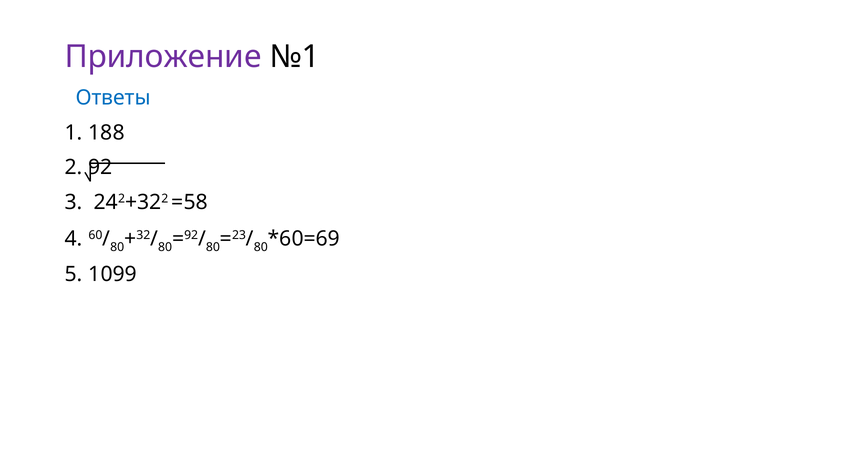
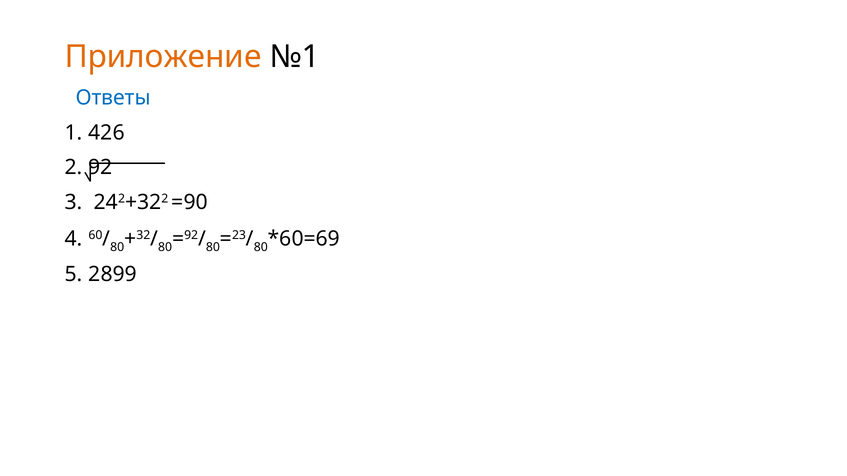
Приложение colour: purple -> orange (163, 57)
188: 188 -> 426 (107, 133)
=58: =58 -> =90 (190, 202)
1099: 1099 -> 2899 (113, 274)
